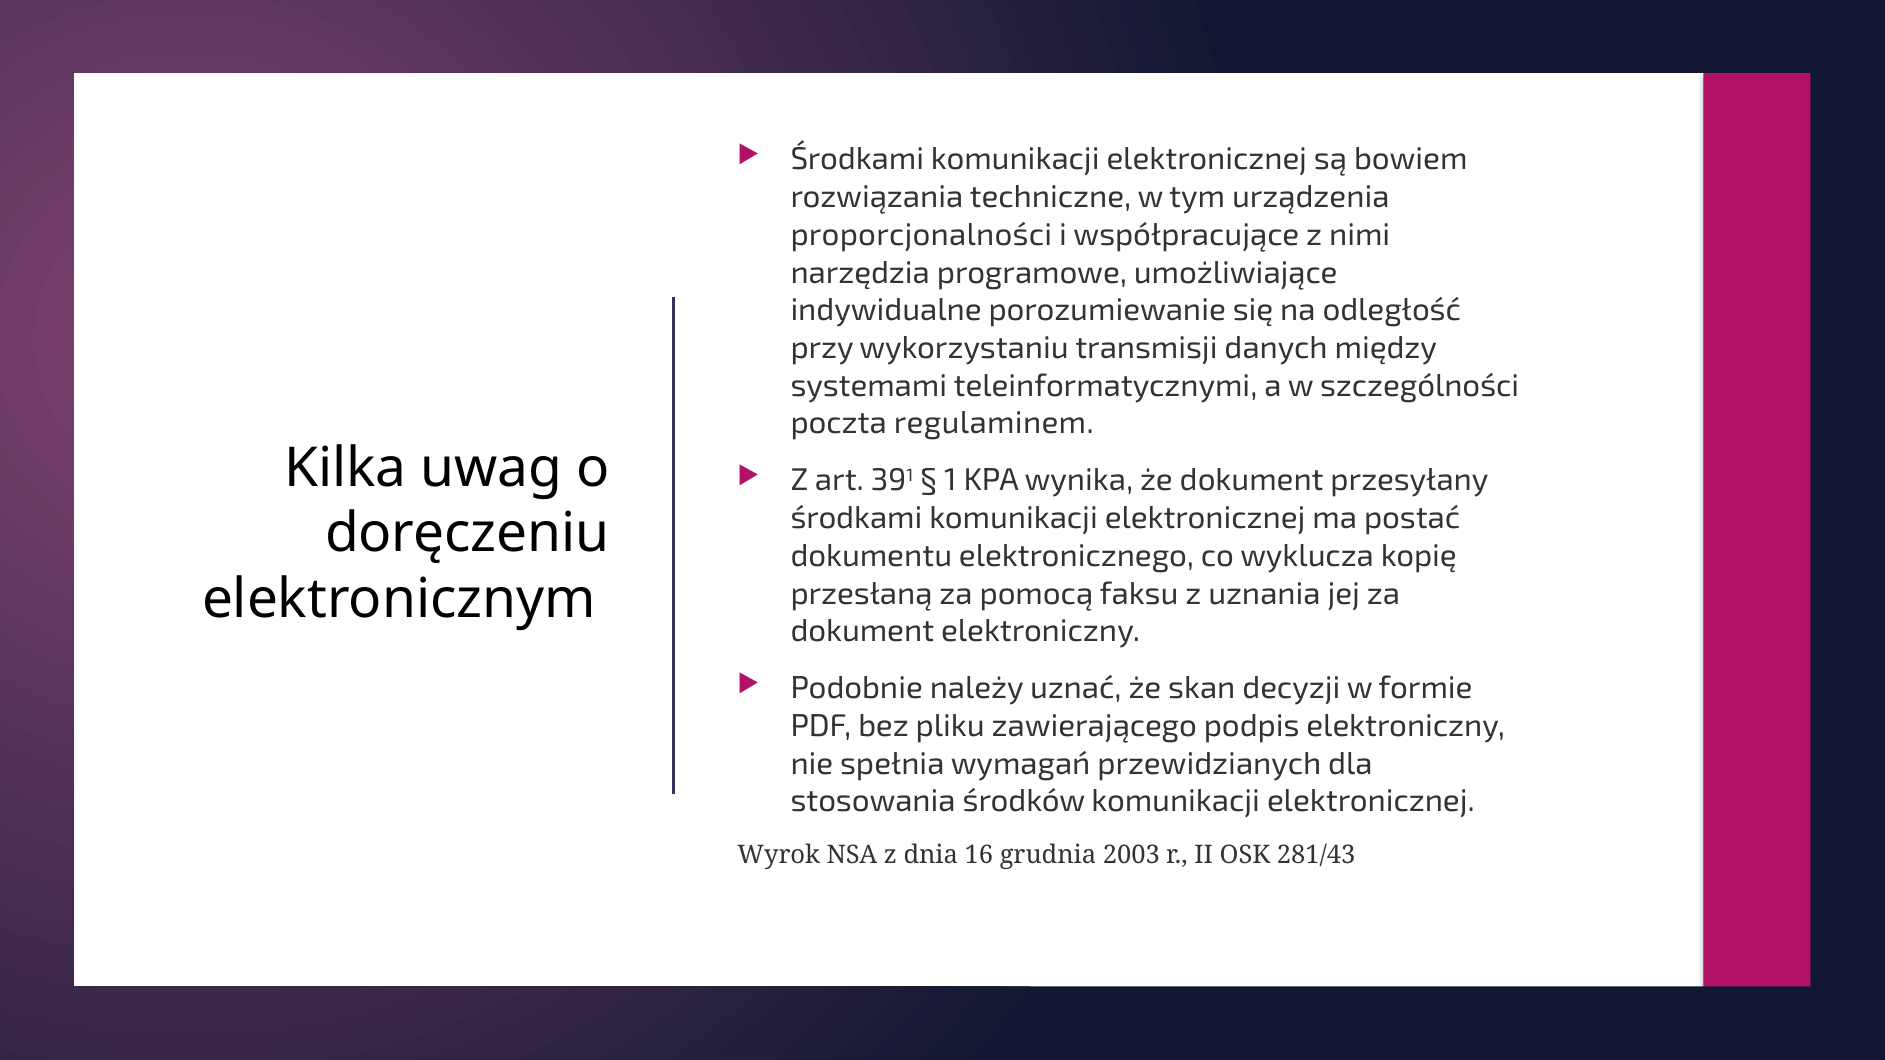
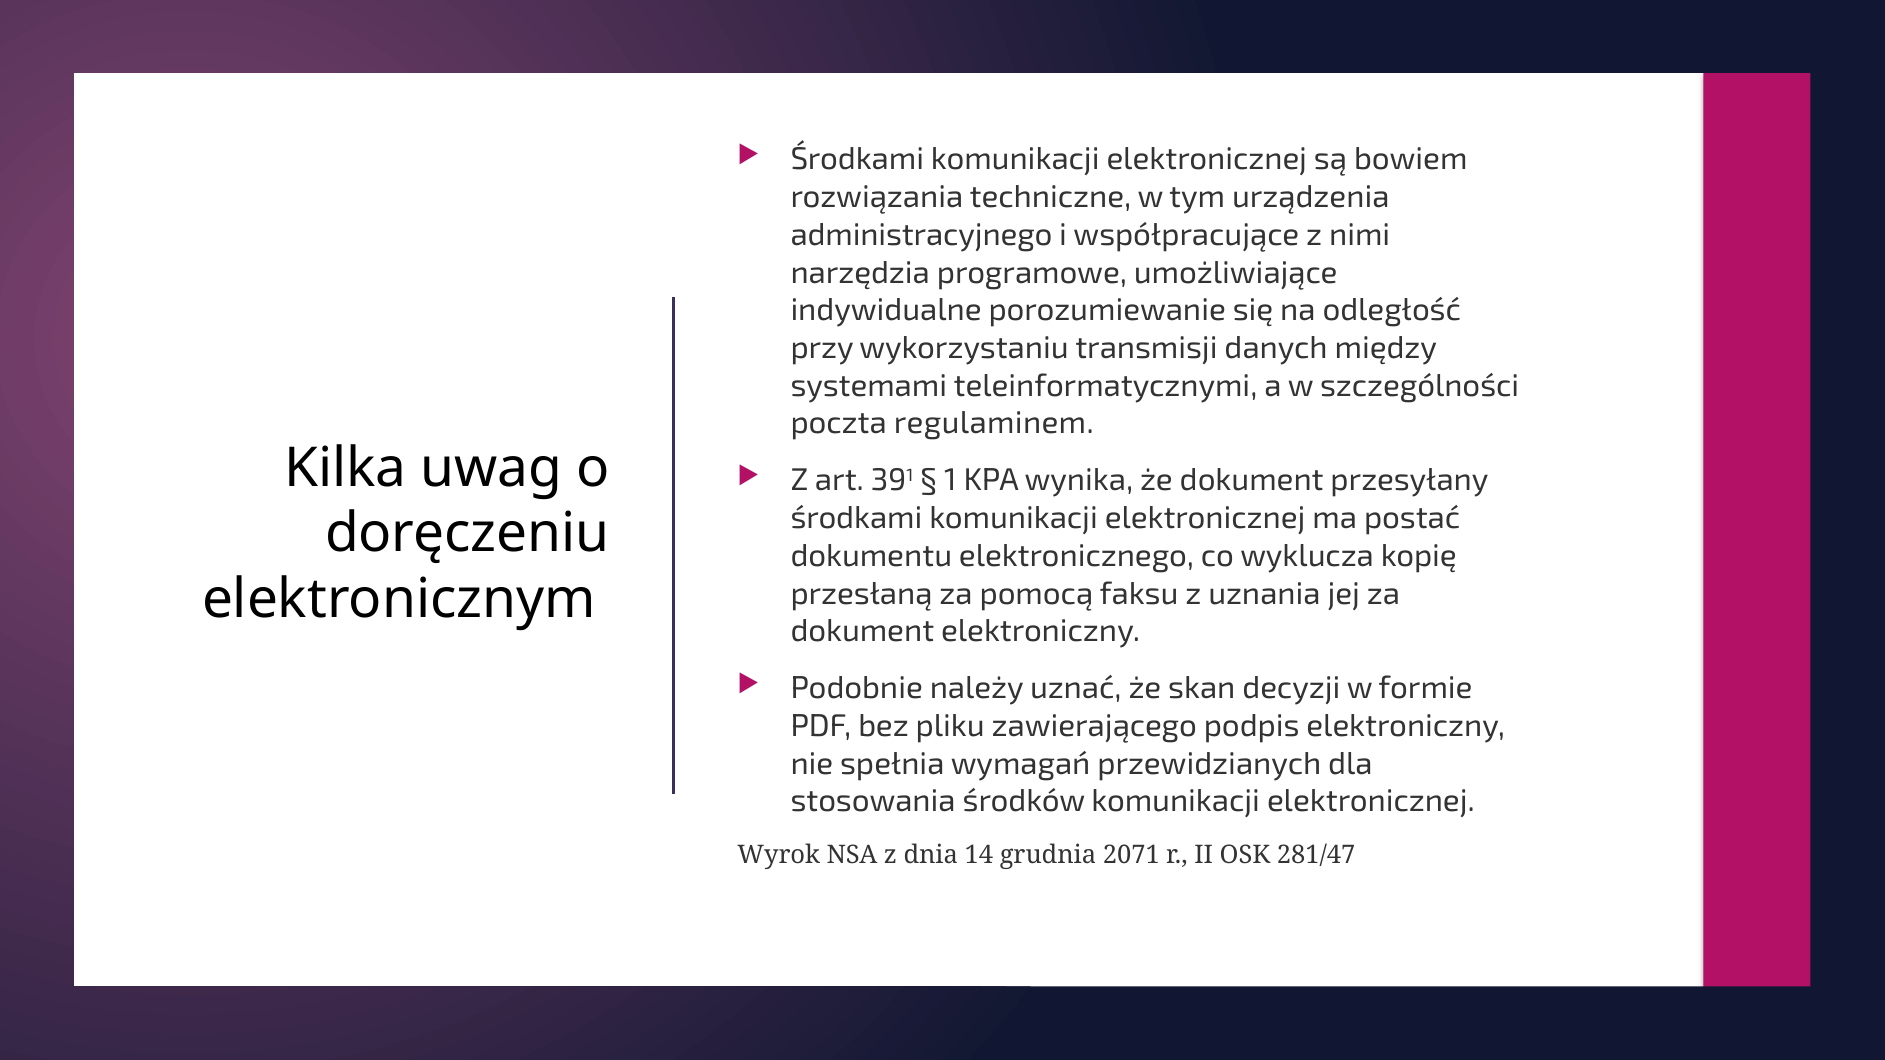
proporcjonalności: proporcjonalności -> administracyjnego (922, 235)
16: 16 -> 14 (979, 855)
2003: 2003 -> 2071 (1131, 855)
281/43: 281/43 -> 281/47 (1316, 855)
